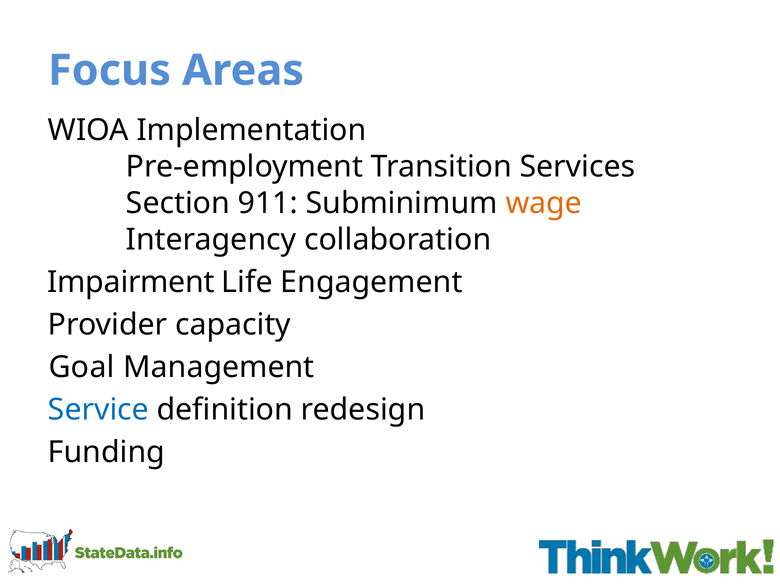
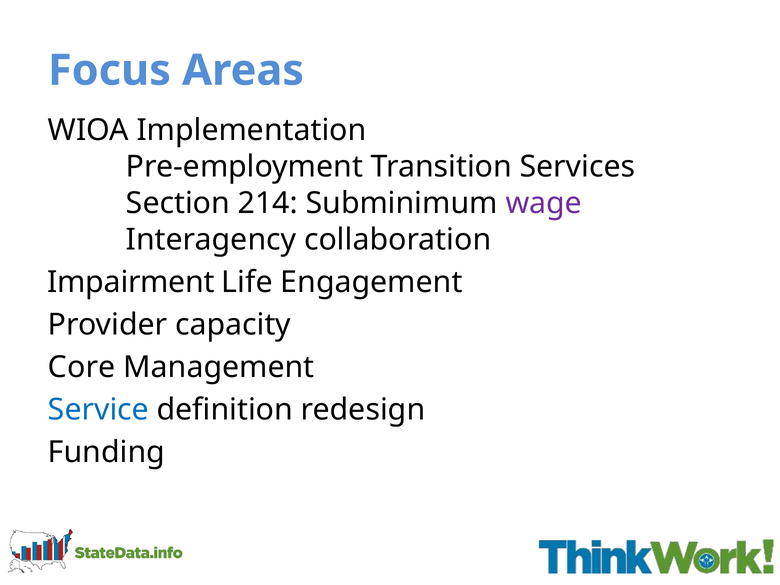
911: 911 -> 214 (268, 203)
wage colour: orange -> purple (544, 203)
Goal: Goal -> Core (82, 367)
